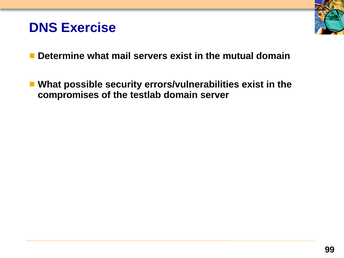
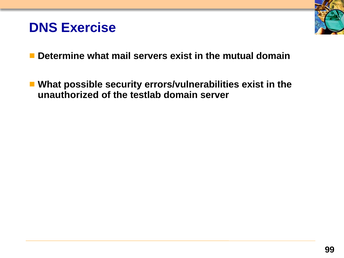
compromises: compromises -> unauthorized (68, 95)
